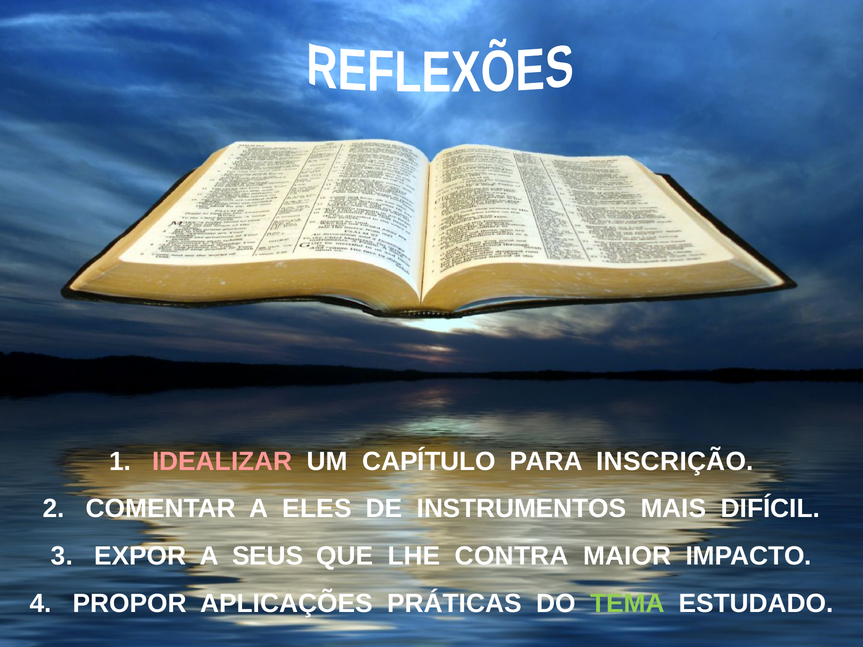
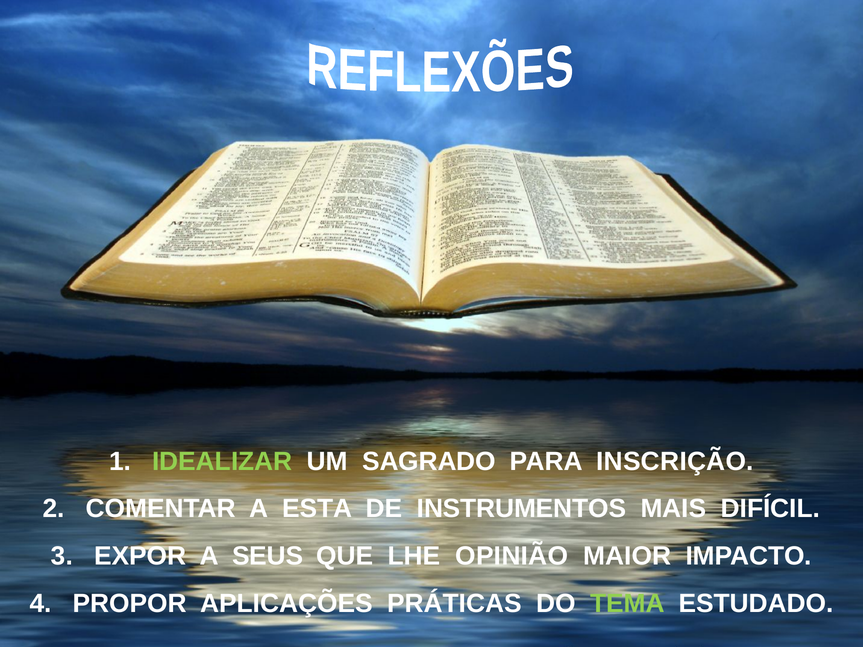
IDEALIZAR colour: pink -> light green (222, 462)
CAPÍTULO: CAPÍTULO -> SAGRADO (429, 462)
ELES: ELES -> ESTA (317, 509)
CONTRA: CONTRA -> OPINIÃO (512, 556)
